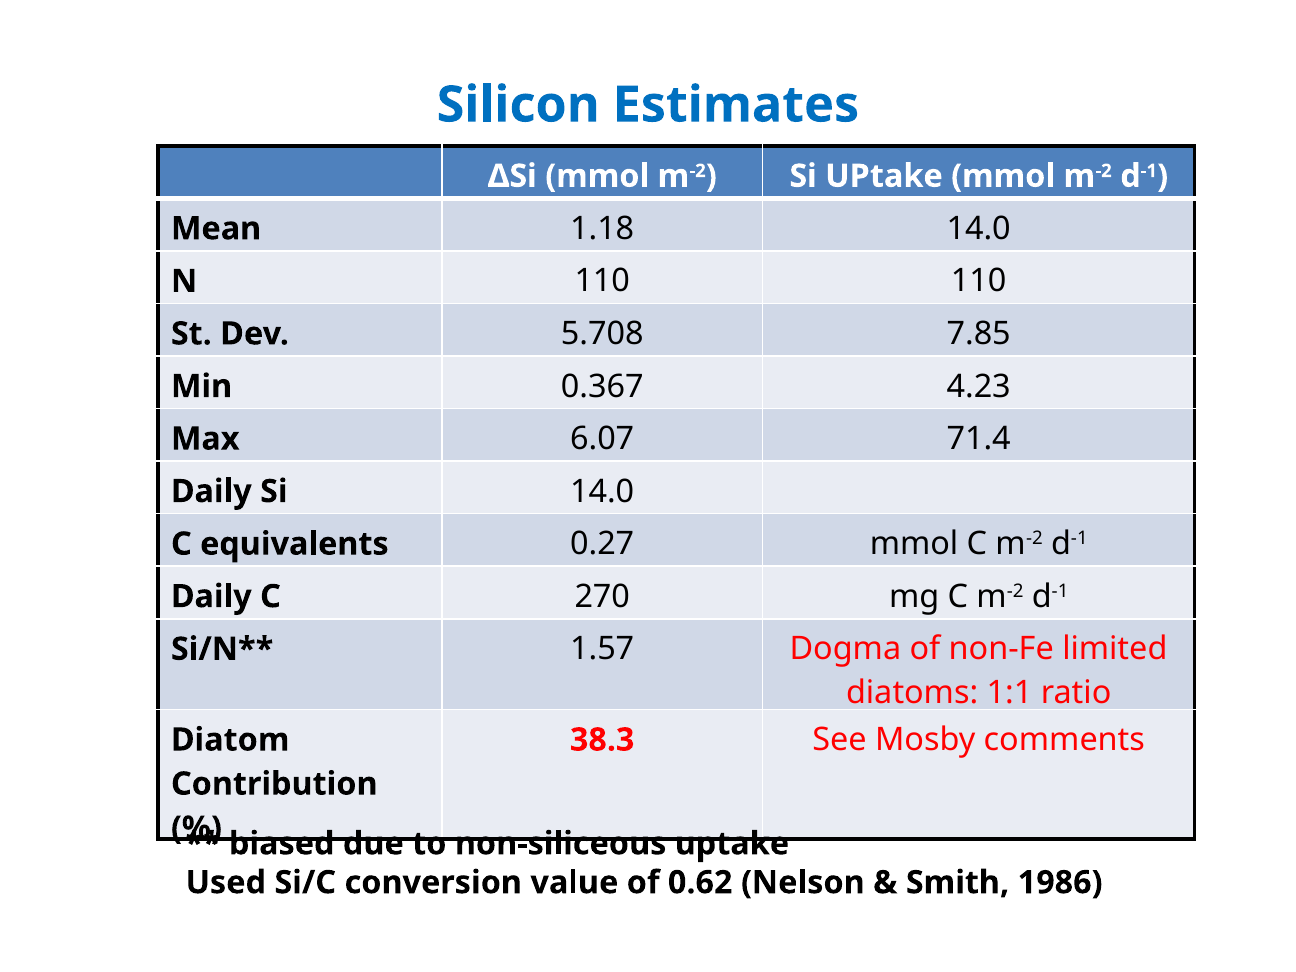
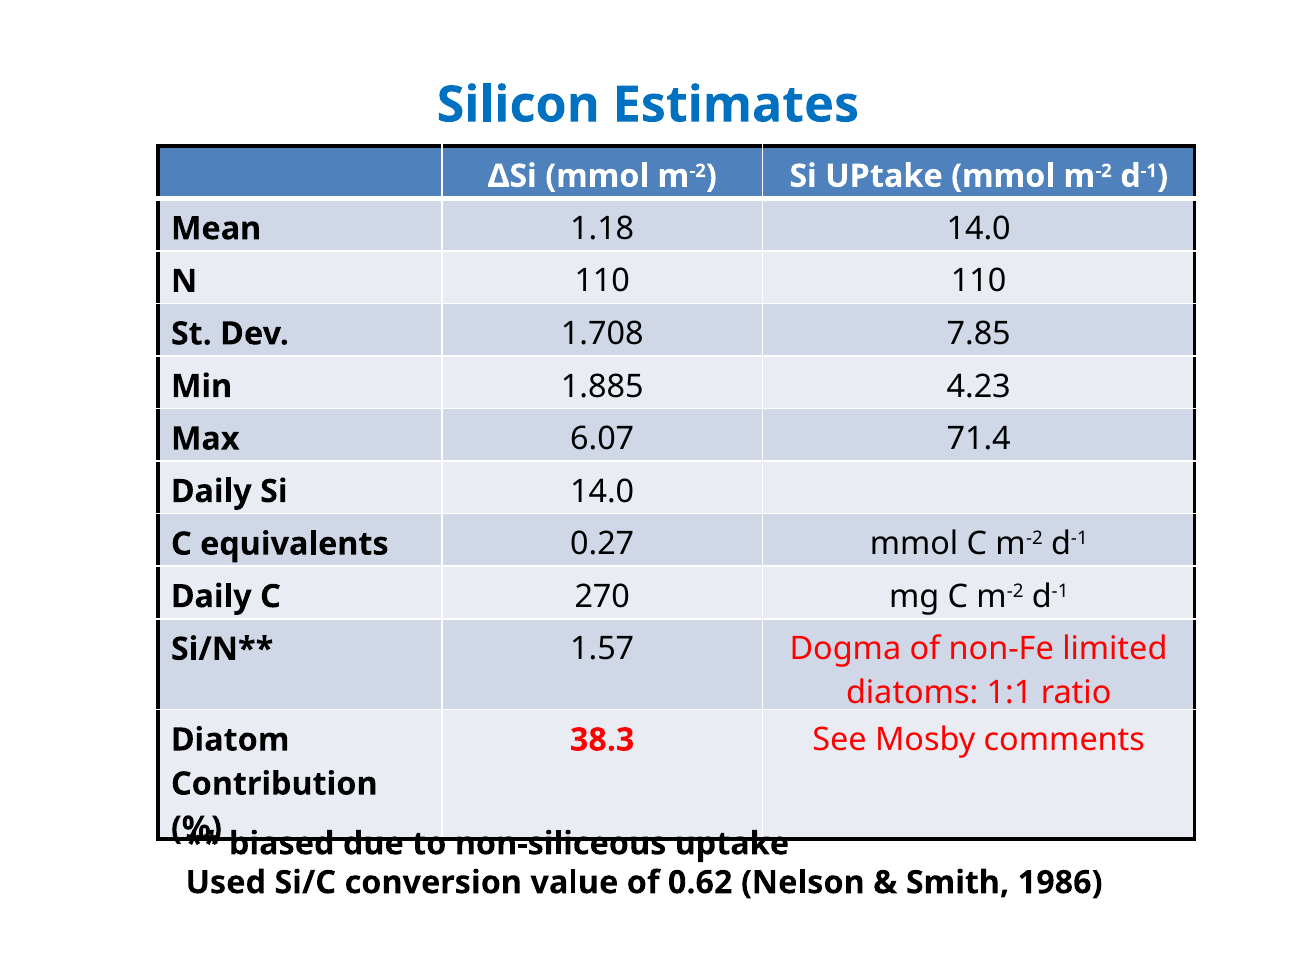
5.708: 5.708 -> 1.708 (602, 334)
0.367: 0.367 -> 1.885 (602, 386)
